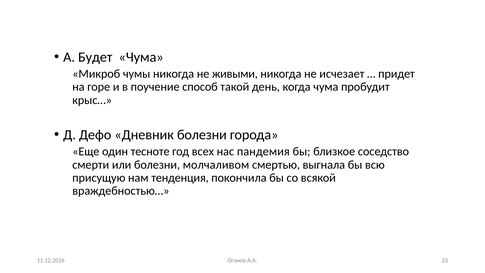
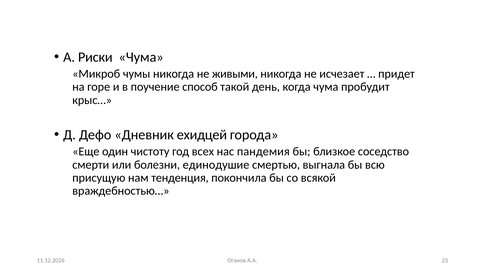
Будет: Будет -> Риски (95, 57)
Дневник болезни: болезни -> ехидцей (202, 135)
тесноте: тесноте -> чистоту (150, 152)
молчаливом: молчаливом -> единодушие (216, 165)
